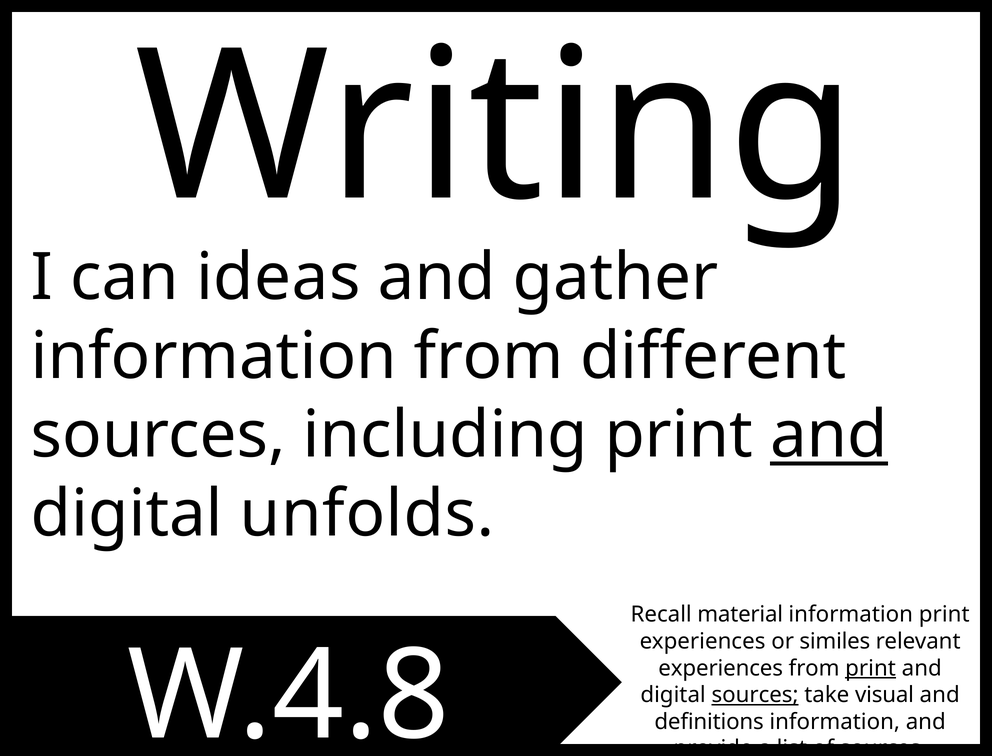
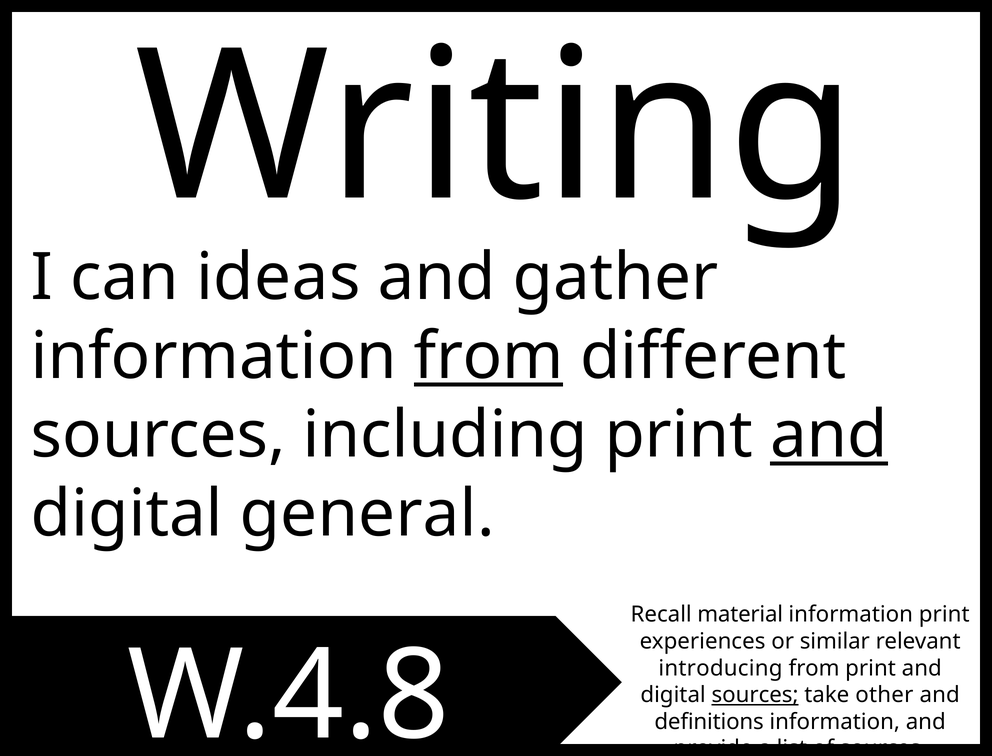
from underline: none -> present (489, 356)
unfolds: unfolds -> general (367, 514)
similes: similes -> similar (835, 641)
experiences: experiences -> introducing (721, 668)
print underline: present -> none (871, 668)
visual: visual -> other (884, 695)
